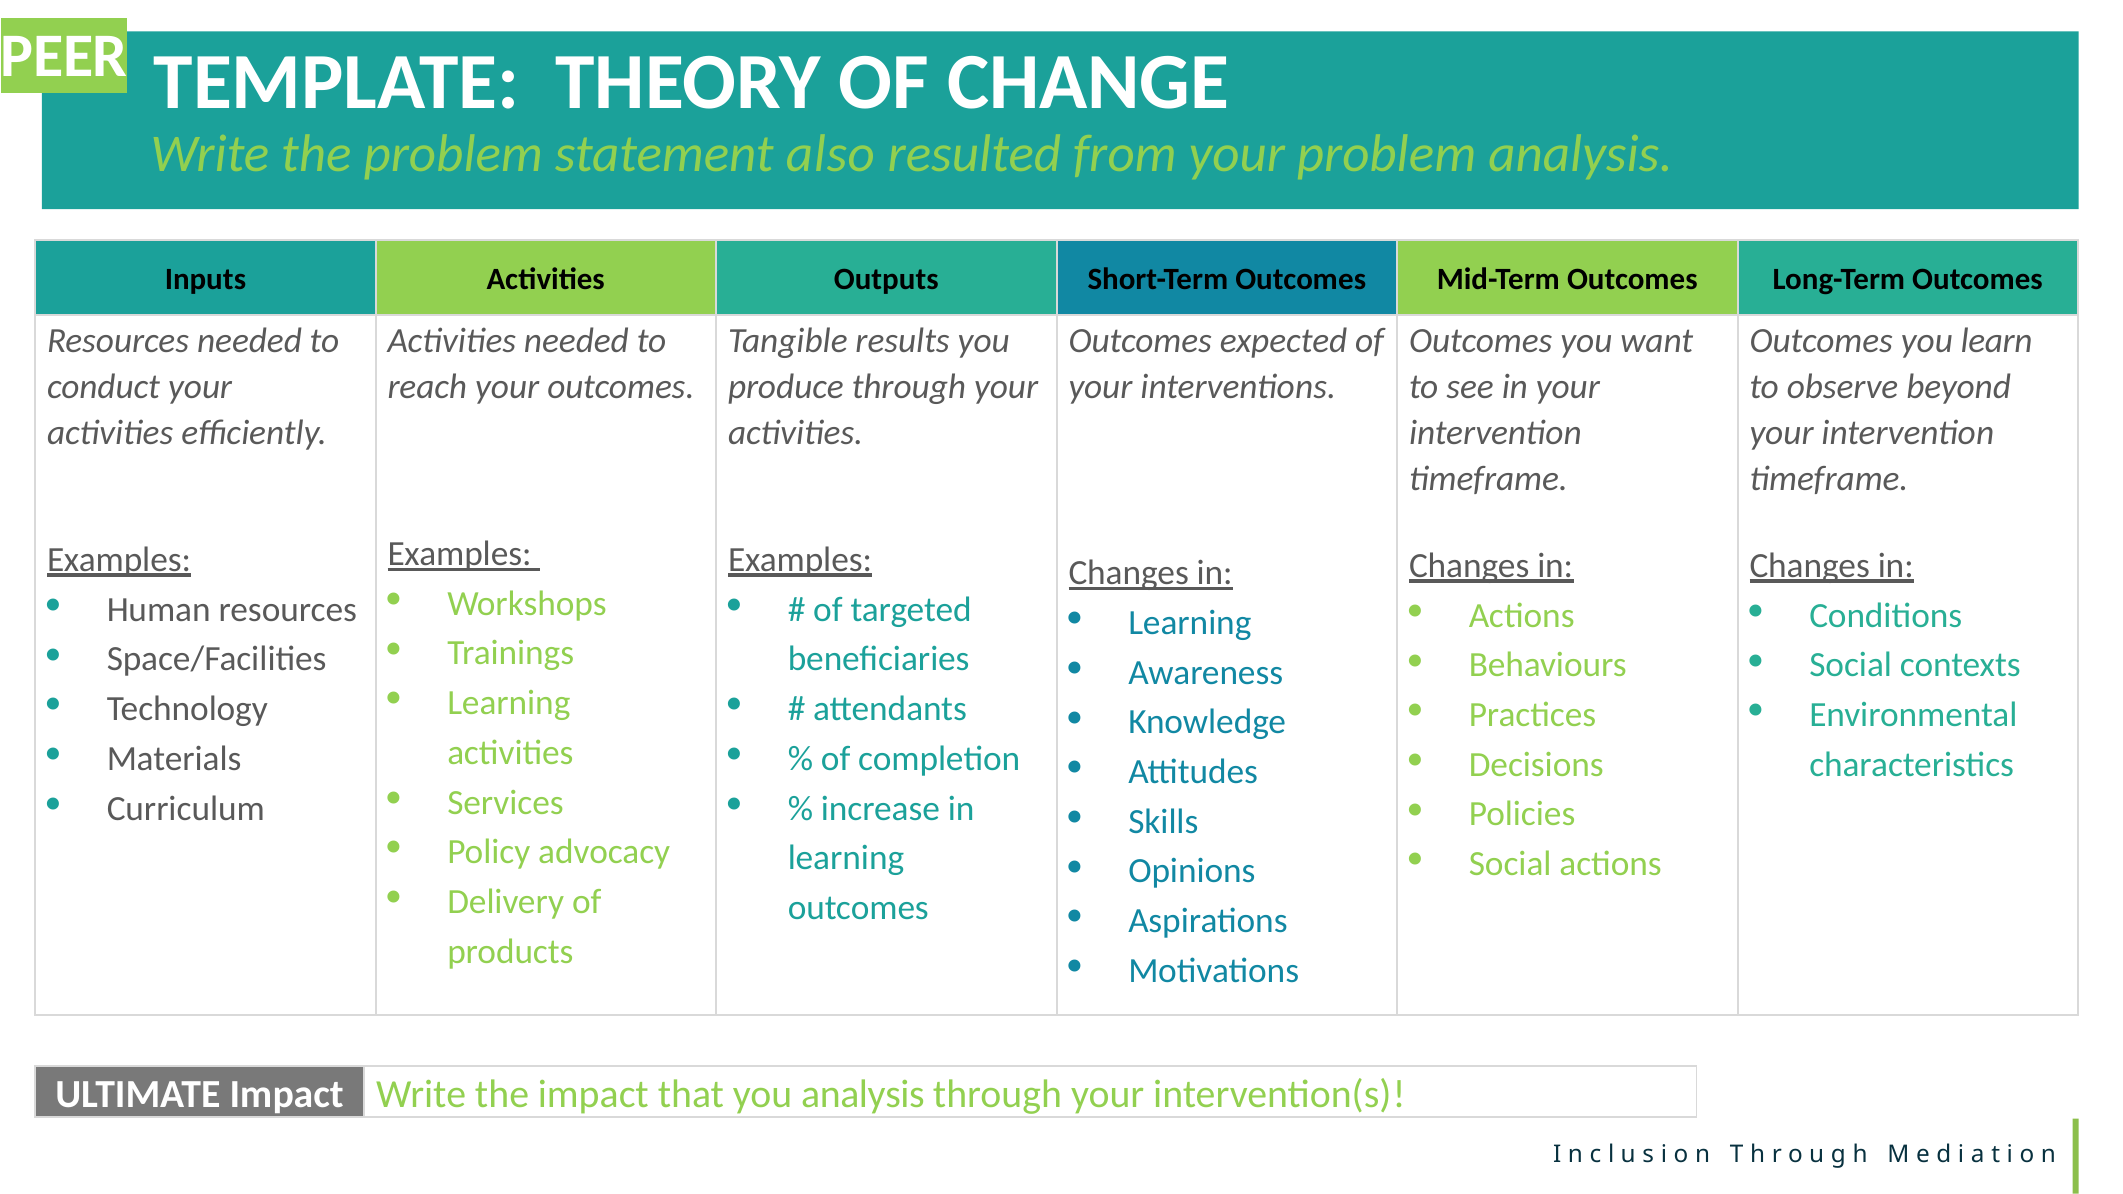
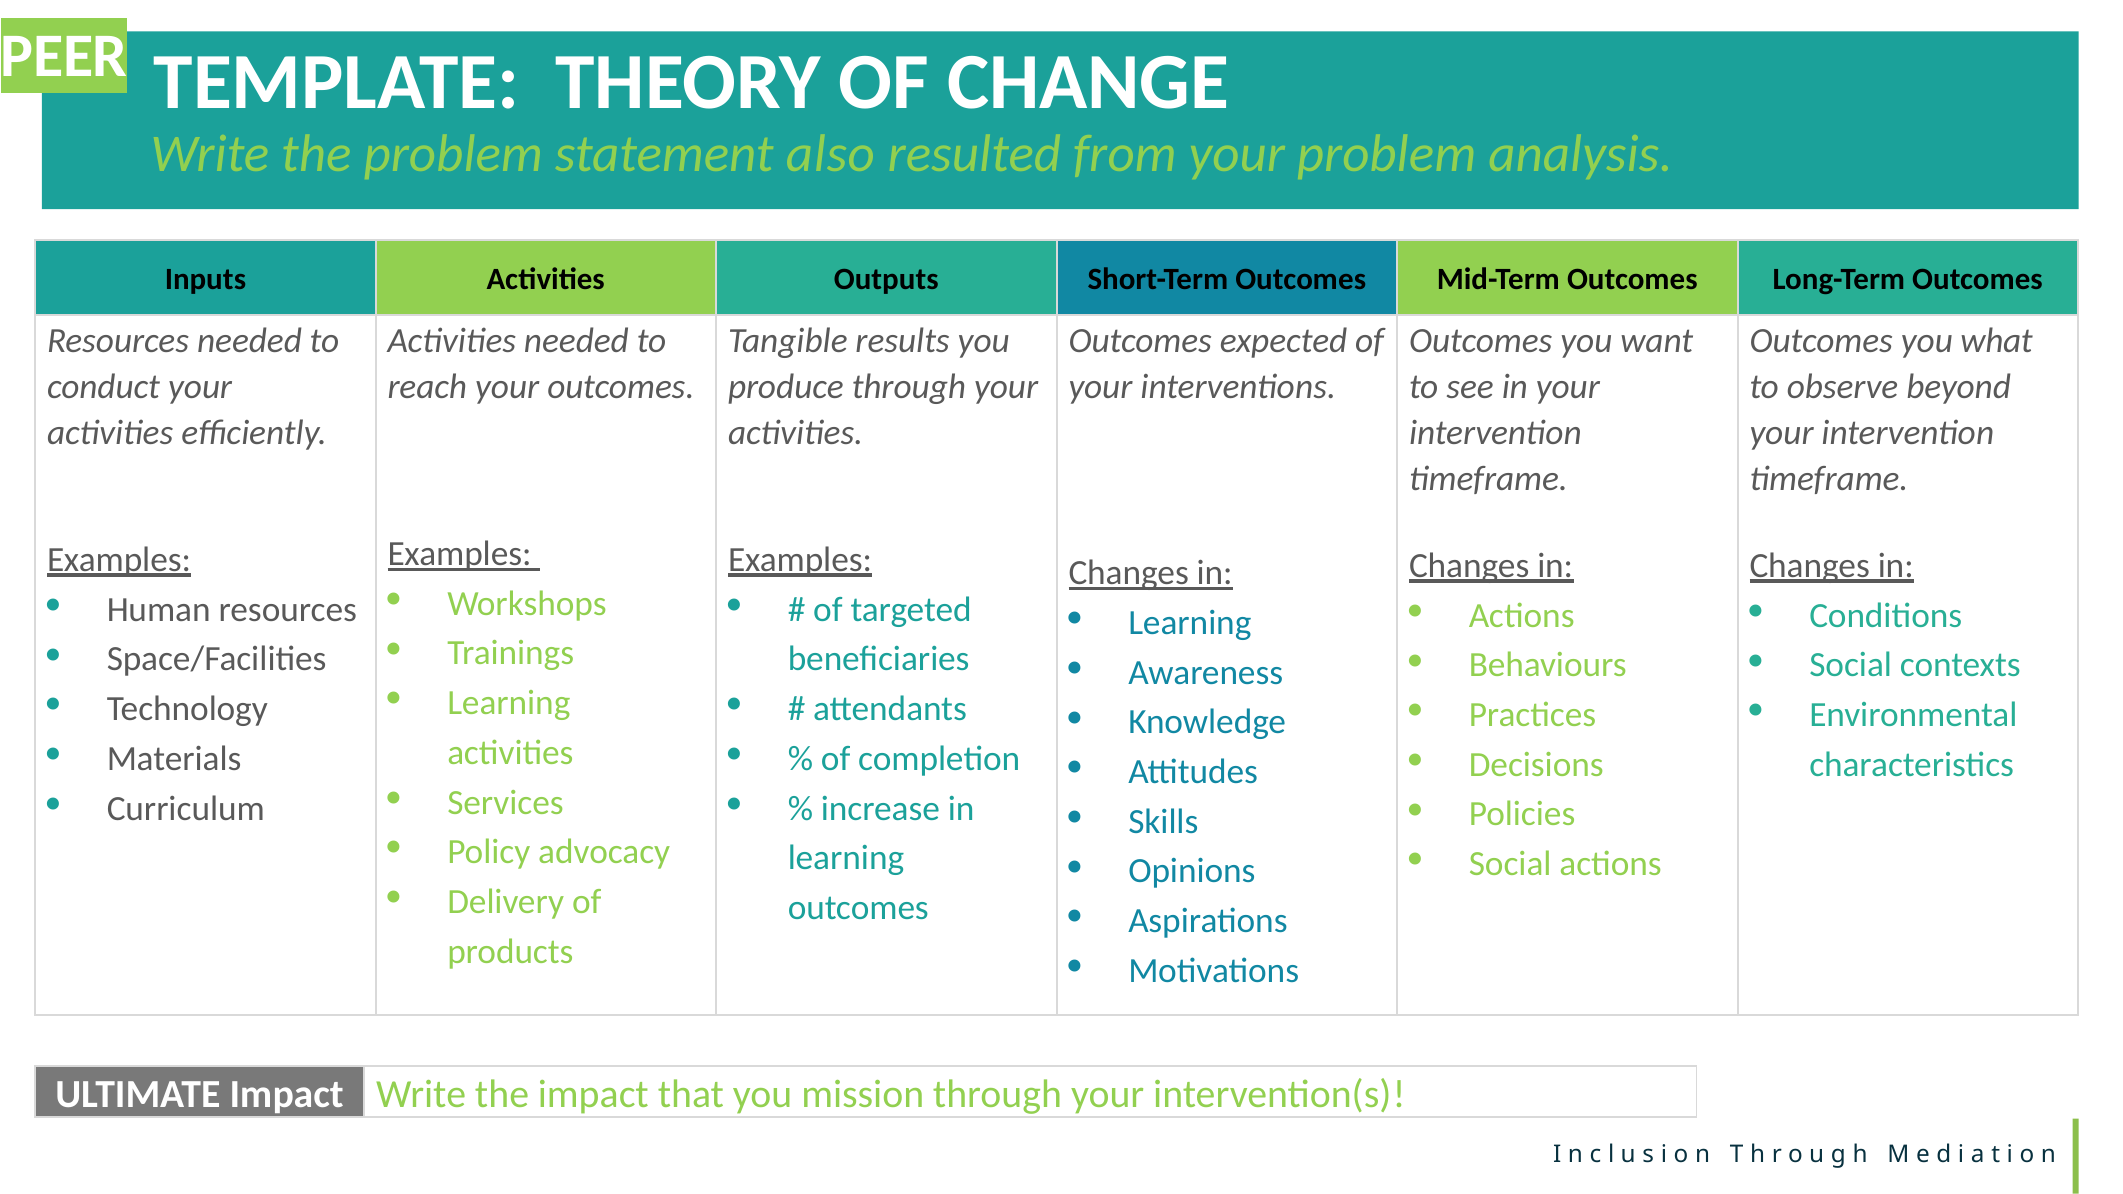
learn: learn -> what (1997, 341)
you analysis: analysis -> mission (863, 1095)
